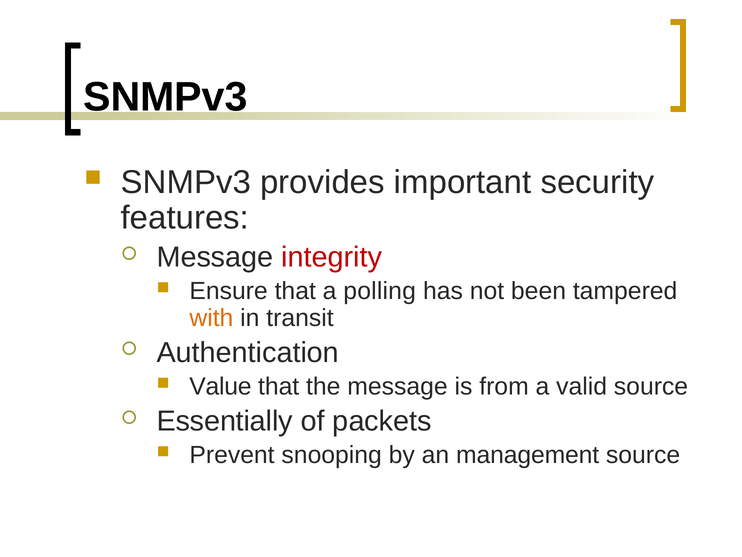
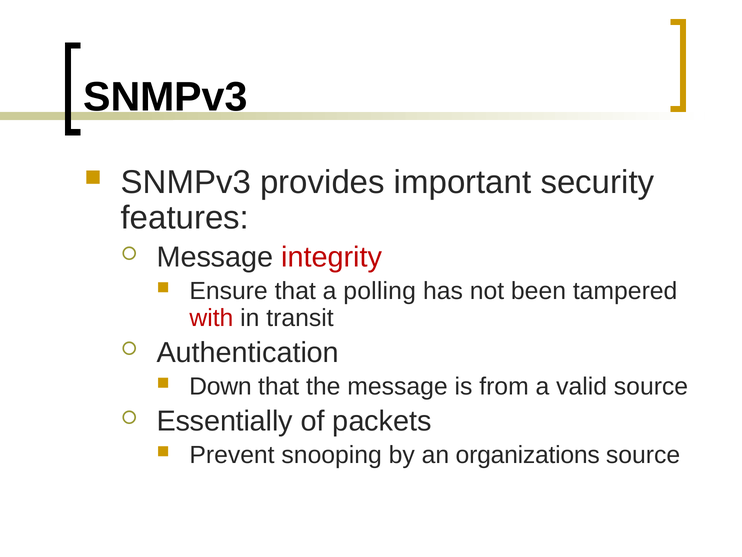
with colour: orange -> red (211, 318)
Value: Value -> Down (220, 386)
management: management -> organizations (528, 455)
